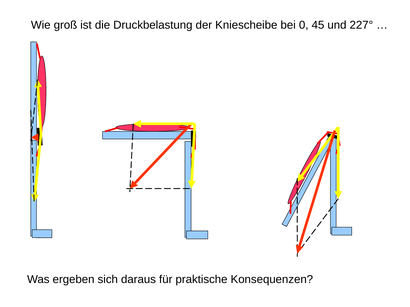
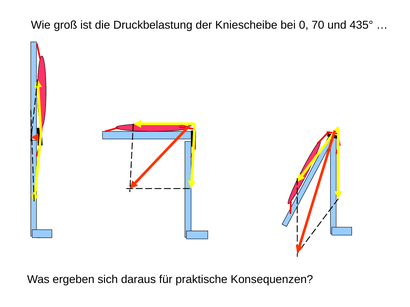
45: 45 -> 70 (318, 25)
227°: 227° -> 435° (361, 25)
